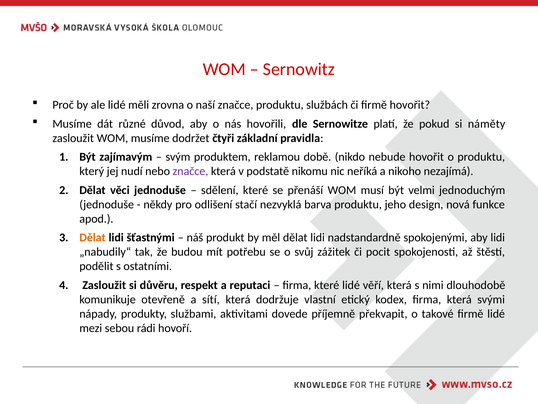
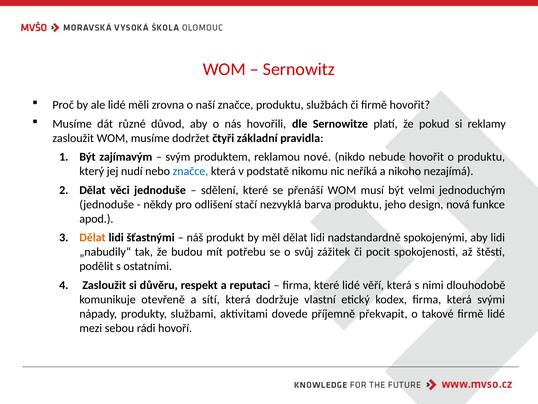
náměty: náměty -> reklamy (487, 124)
době: době -> nové (317, 157)
značce colour: purple -> blue (190, 171)
